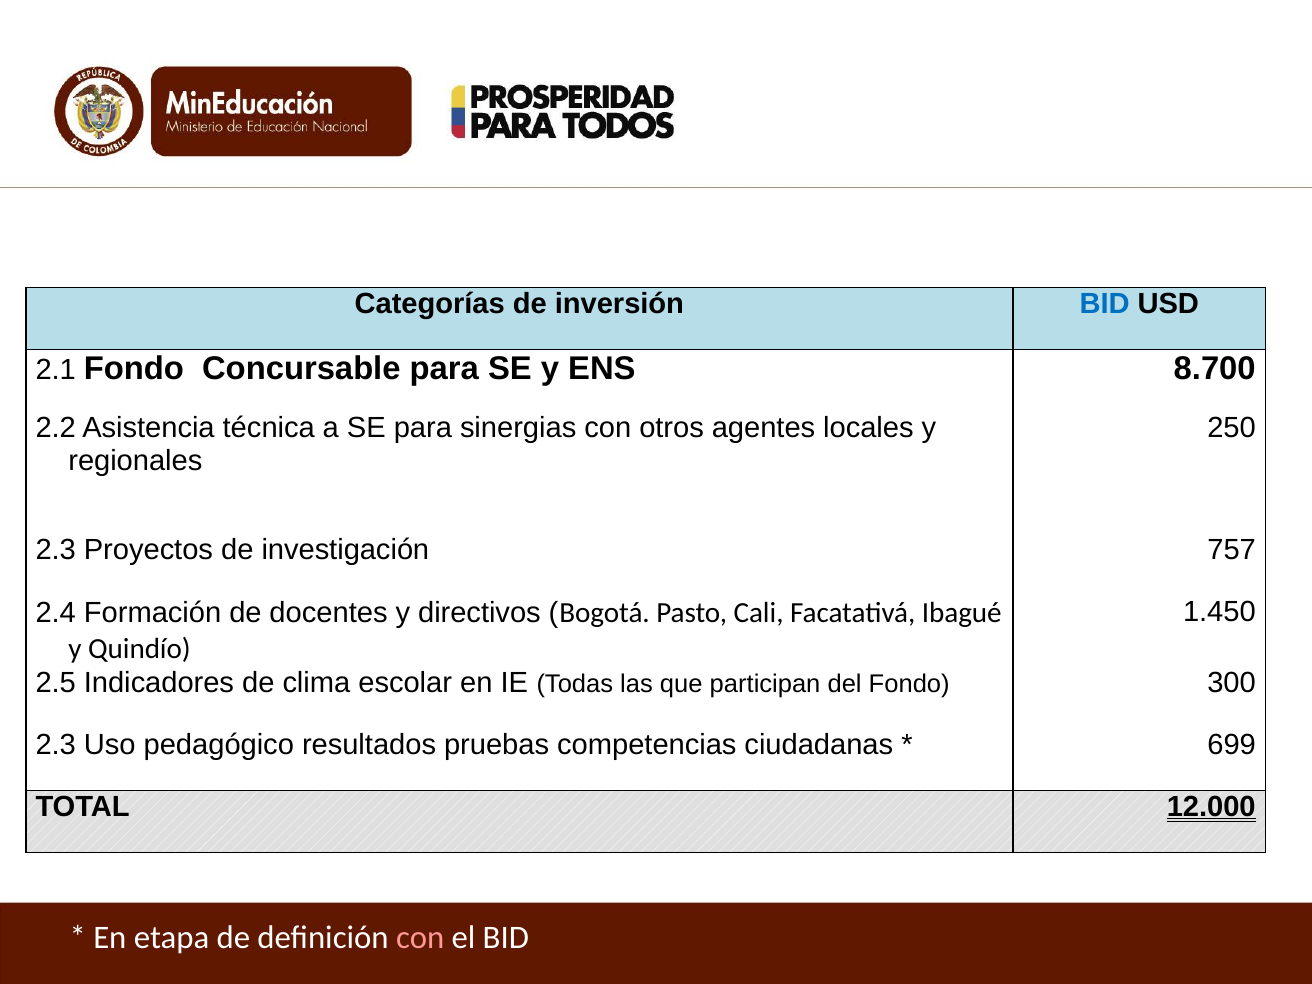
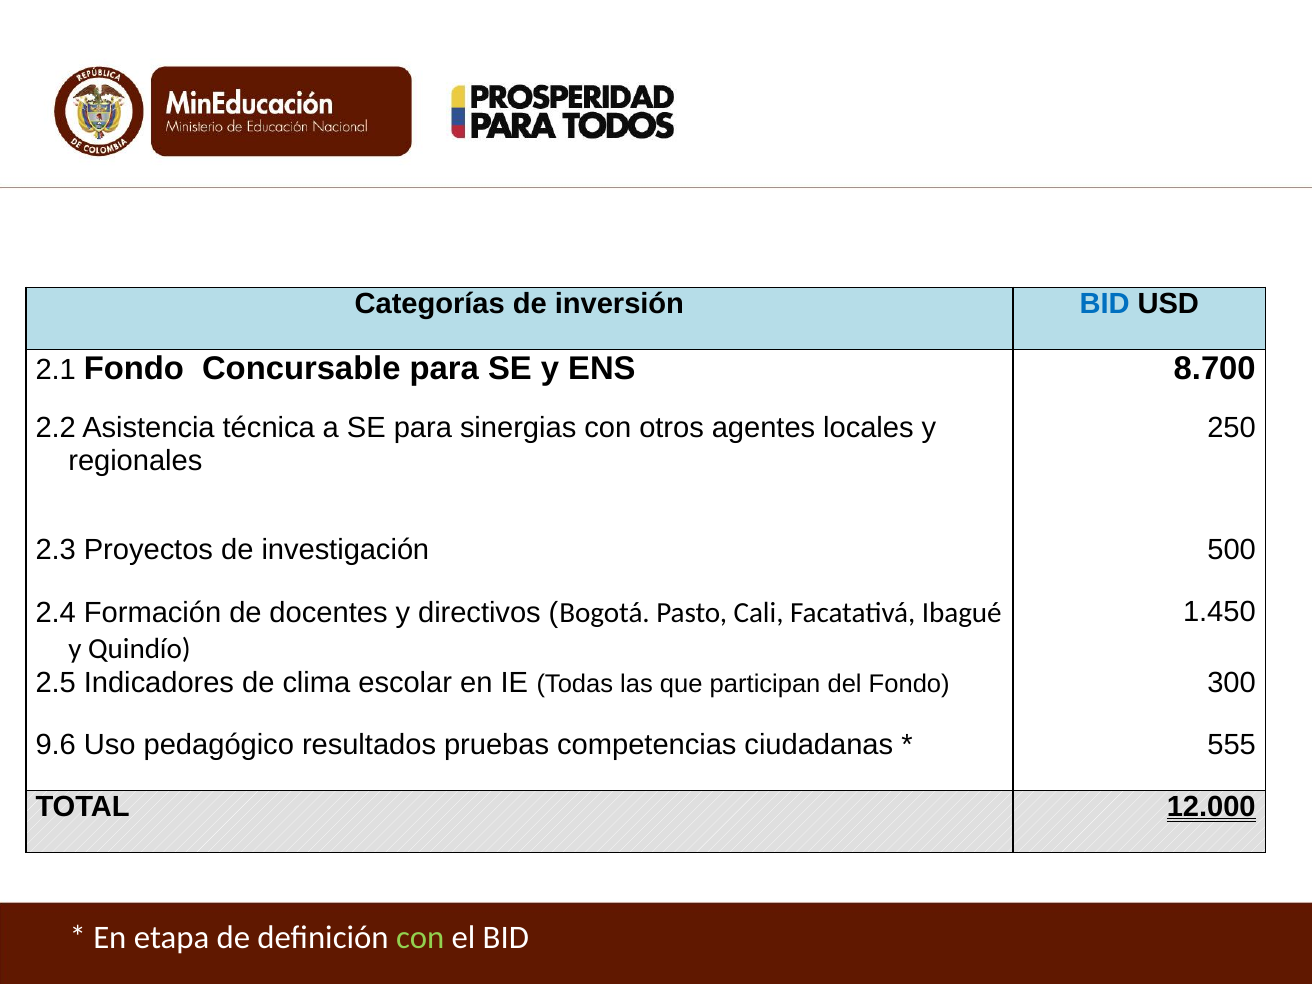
757: 757 -> 500 (1232, 549)
2.3: 2.3 -> 9.6 (56, 745)
699: 699 -> 555 (1232, 745)
con colour: pink -> light green (420, 938)
